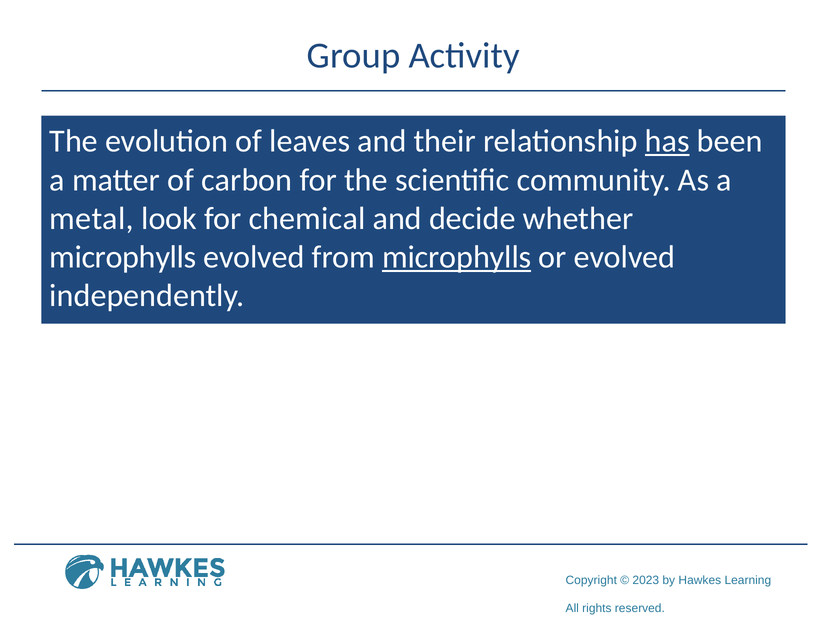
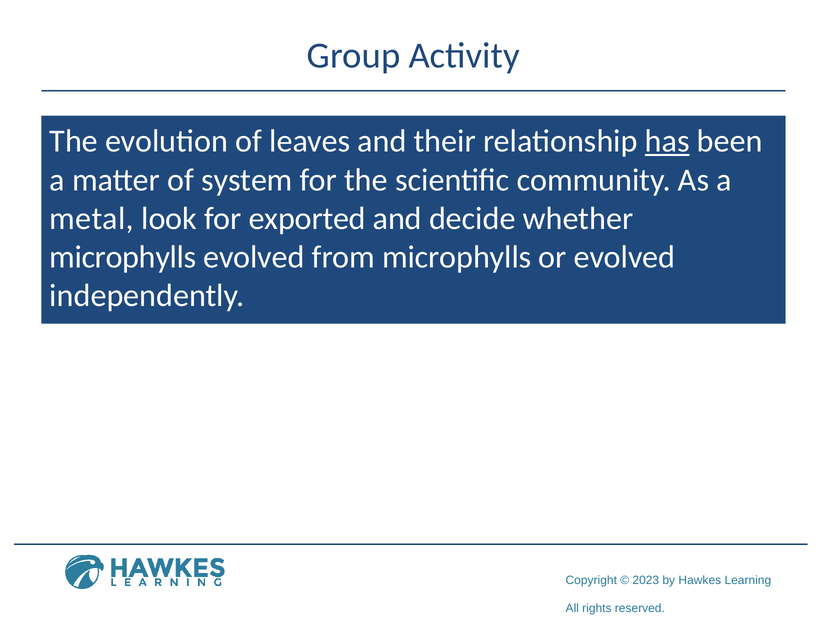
carbon: carbon -> system (247, 180)
chemical: chemical -> exported (307, 219)
microphylls underline: present -> none (457, 257)
